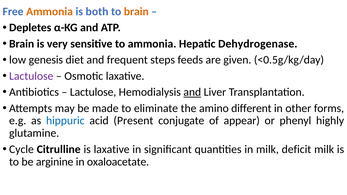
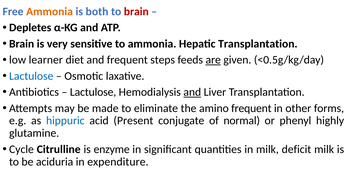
brain colour: orange -> red (136, 12)
Hepatic Dehydrogenase: Dehydrogenase -> Transplantation (258, 44)
genesis: genesis -> learner (46, 60)
are underline: none -> present (213, 60)
Lactulose colour: purple -> blue (31, 76)
amino different: different -> frequent (251, 108)
appear: appear -> normal (242, 121)
is laxative: laxative -> enzyme (112, 149)
arginine: arginine -> aciduria (55, 162)
oxaloacetate: oxaloacetate -> expenditure (118, 162)
